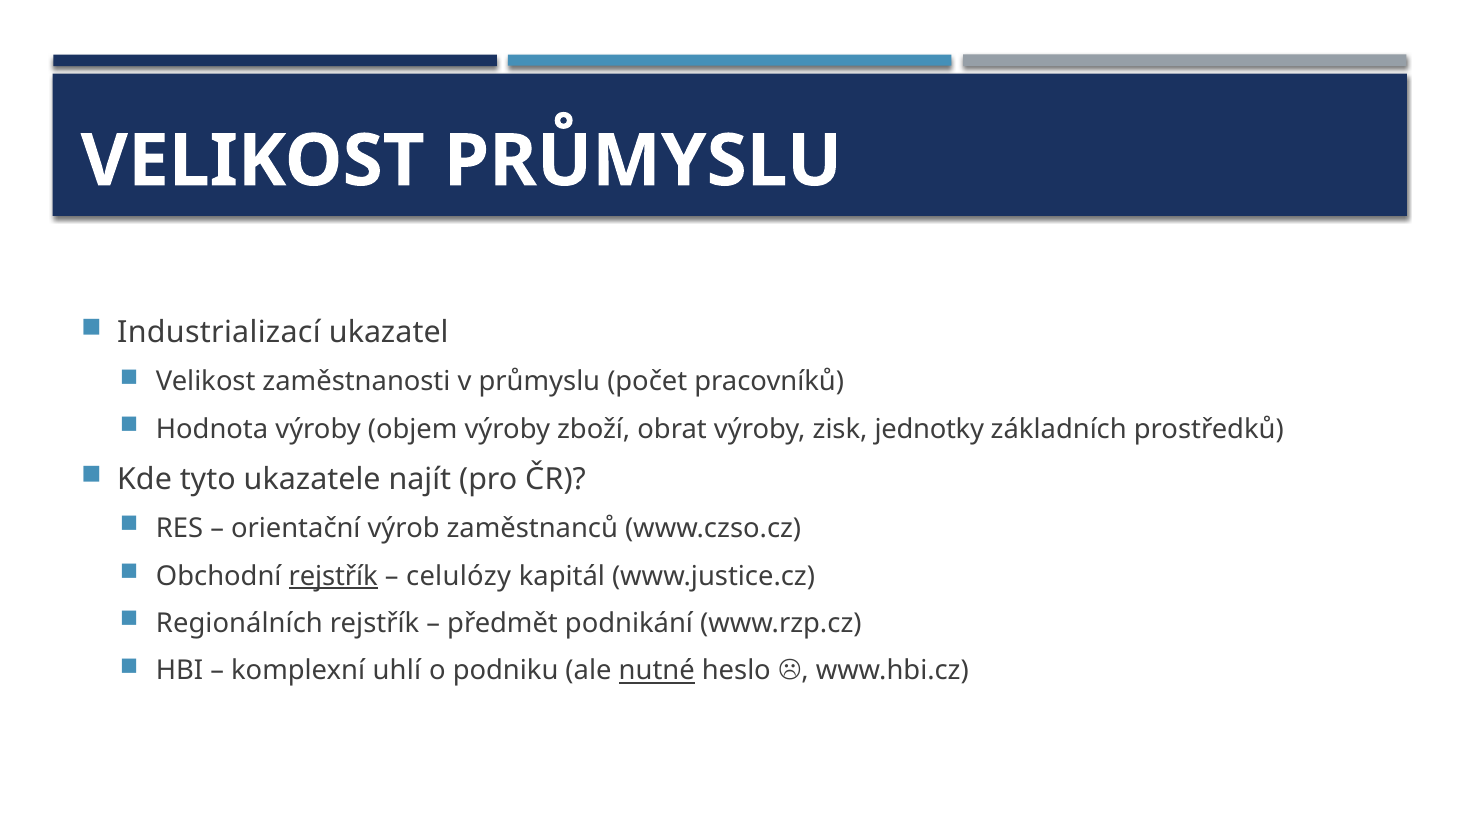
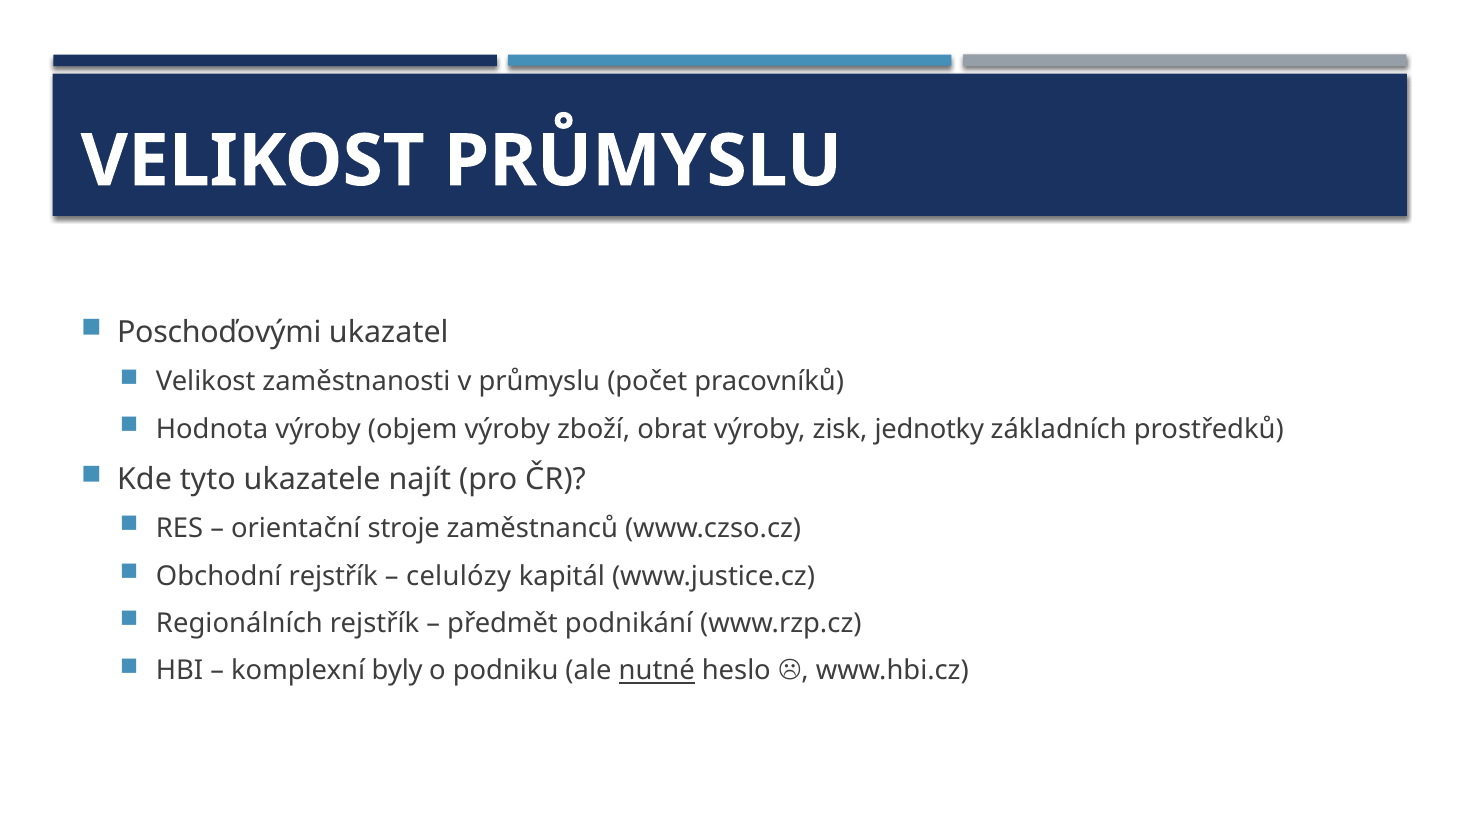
Industrializací: Industrializací -> Poschoďovými (219, 333)
výrob: výrob -> stroje (404, 529)
rejstřík underline: present -> none (333, 576)
uhlí: uhlí -> byly (397, 671)
